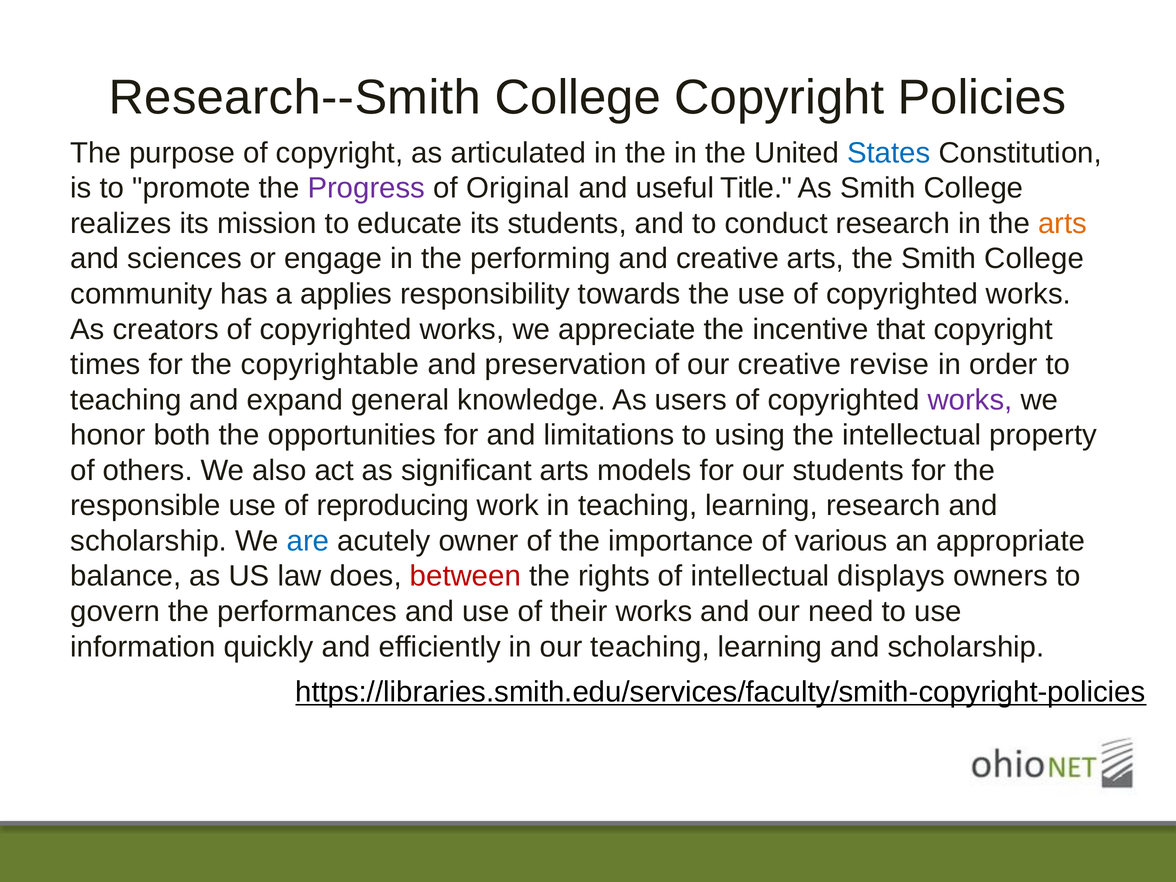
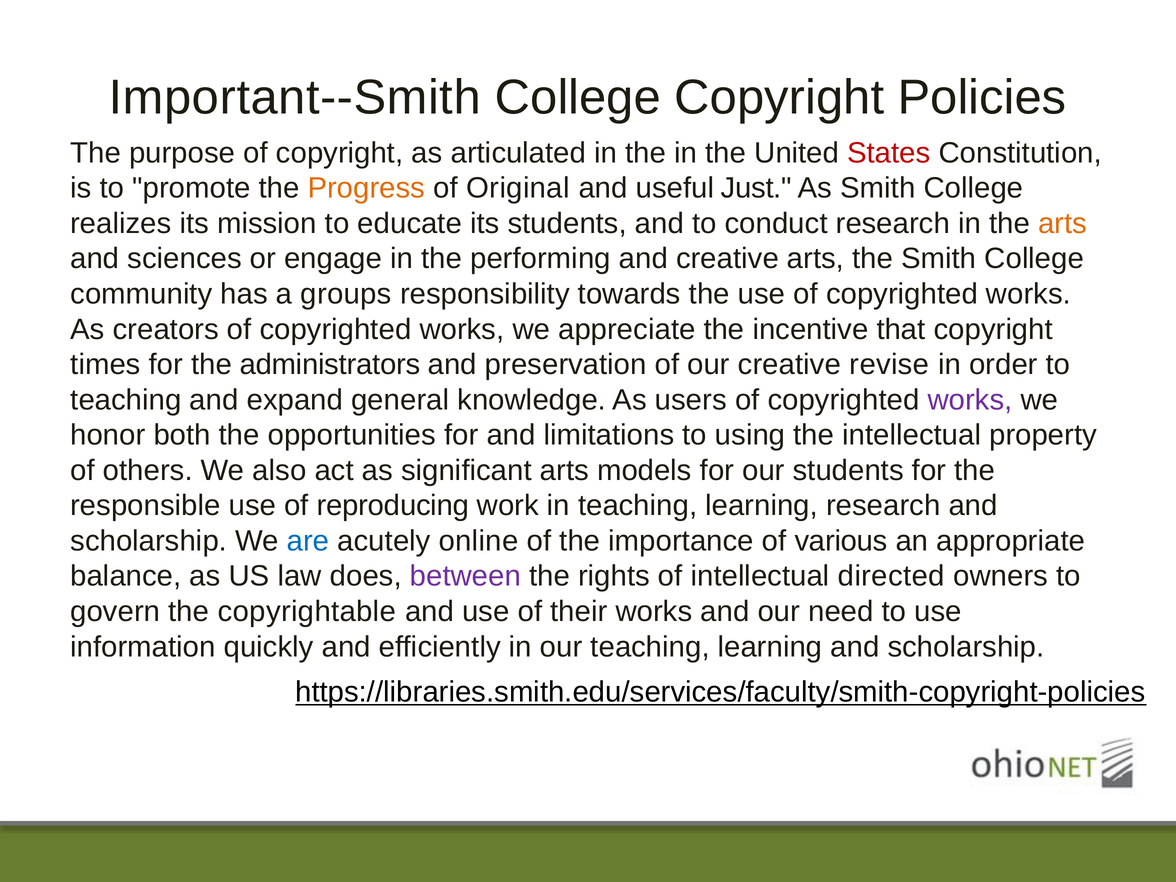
Research--Smith: Research--Smith -> Important--Smith (295, 97)
States colour: blue -> red (889, 153)
Progress colour: purple -> orange (366, 188)
Title: Title -> Just (756, 188)
applies: applies -> groups (346, 294)
copyrightable: copyrightable -> administrators (330, 365)
owner: owner -> online (479, 541)
between colour: red -> purple (465, 576)
displays: displays -> directed (891, 576)
performances: performances -> copyrightable (307, 612)
